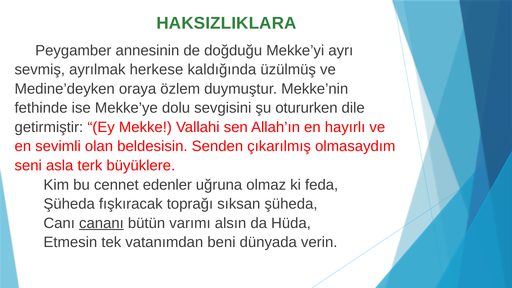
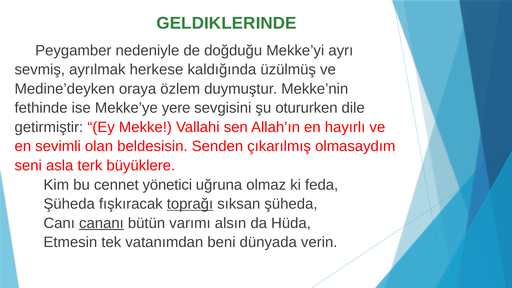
HAKSIZLIKLARA: HAKSIZLIKLARA -> GELDIKLERINDE (227, 23)
annesinin: annesinin -> nedeniyle (147, 50)
dolu: dolu -> yere (176, 108)
edenler: edenler -> yönetici (167, 185)
toprağı underline: none -> present (190, 204)
